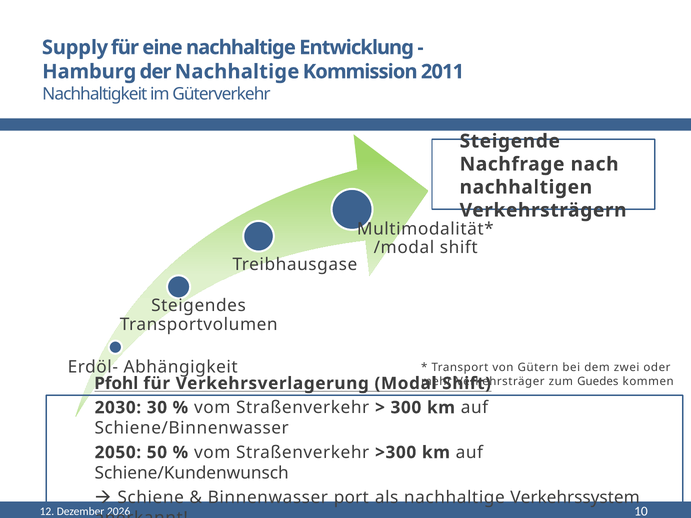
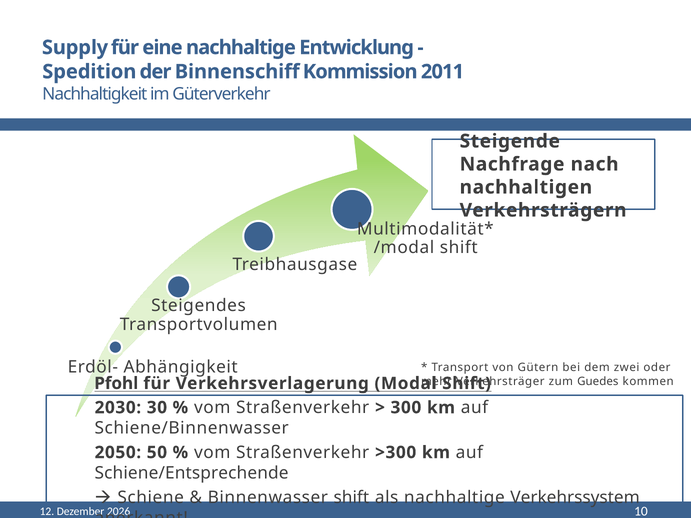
Hamburg: Hamburg -> Spedition (89, 72)
der Nachhaltige: Nachhaltige -> Binnenschiff (237, 72)
Schiene/Kundenwunsch: Schiene/Kundenwunsch -> Schiene/Entsprechende (192, 473)
Binnenwasser port: port -> shift (351, 498)
